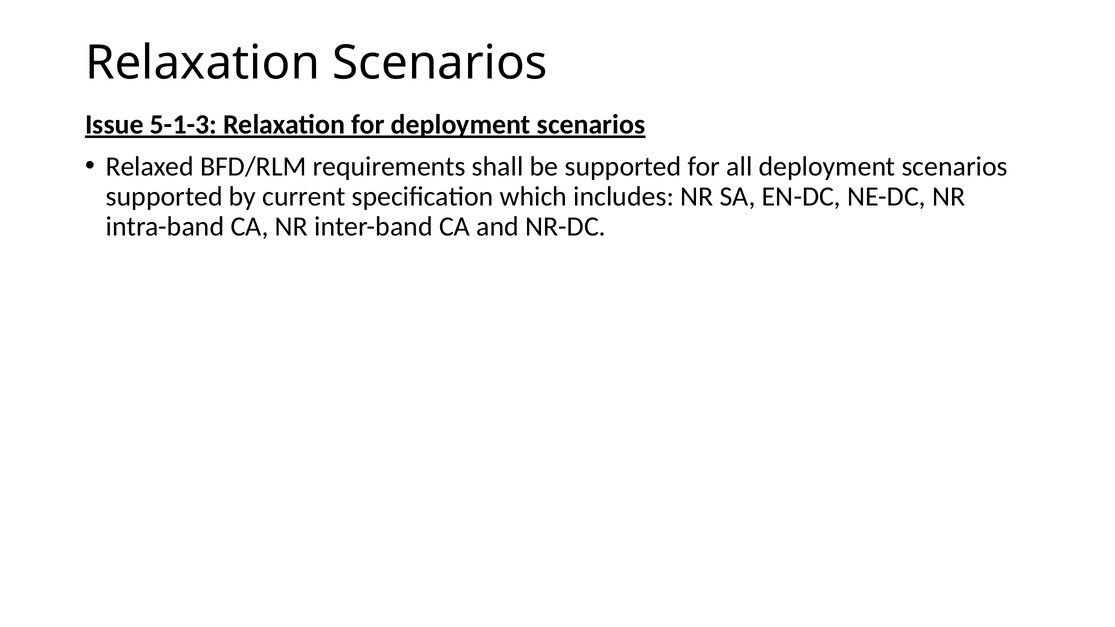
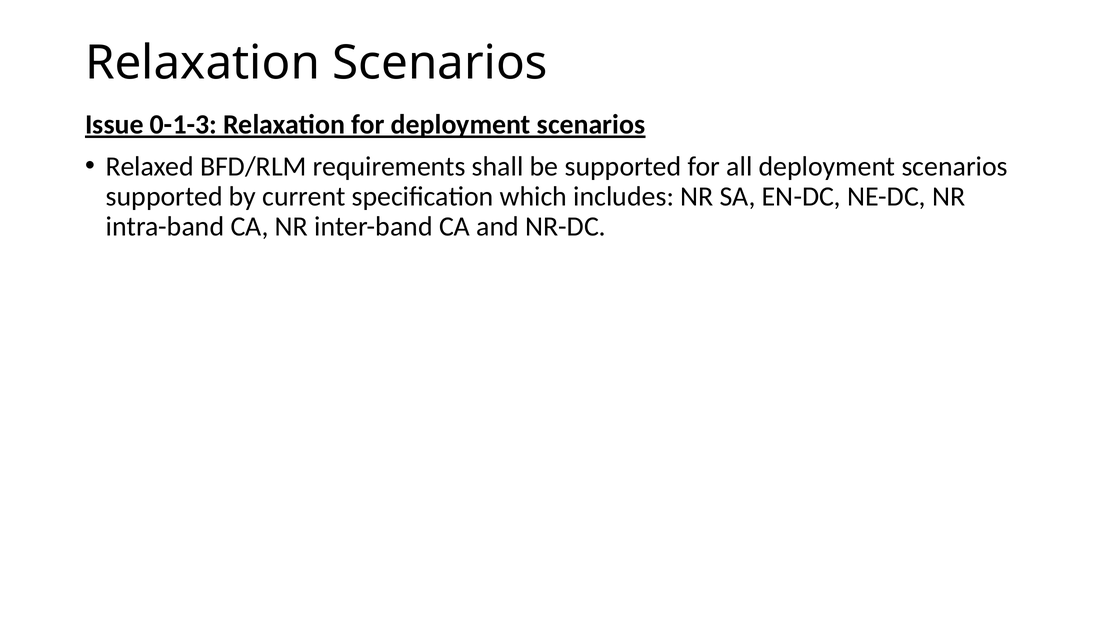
5-1-3: 5-1-3 -> 0-1-3 (183, 125)
